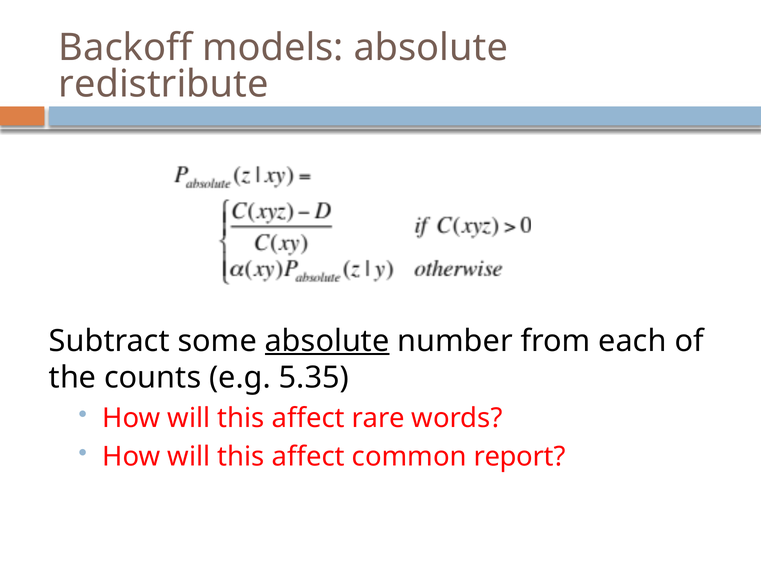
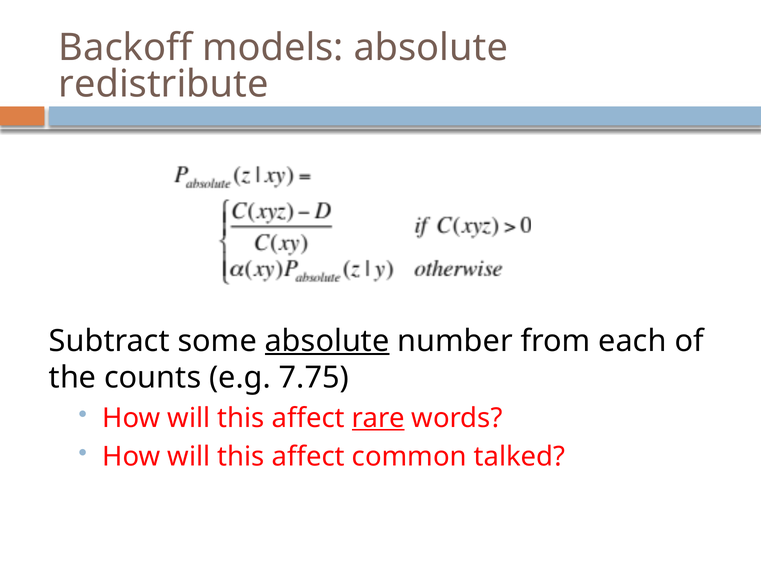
5.35: 5.35 -> 7.75 (314, 378)
rare underline: none -> present (378, 419)
report: report -> talked (519, 457)
